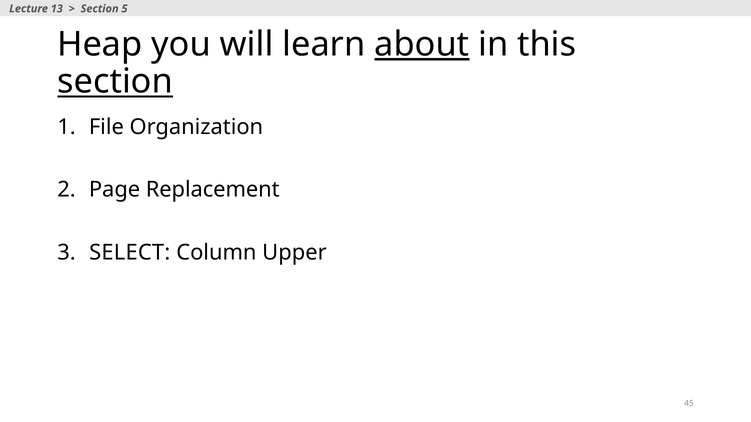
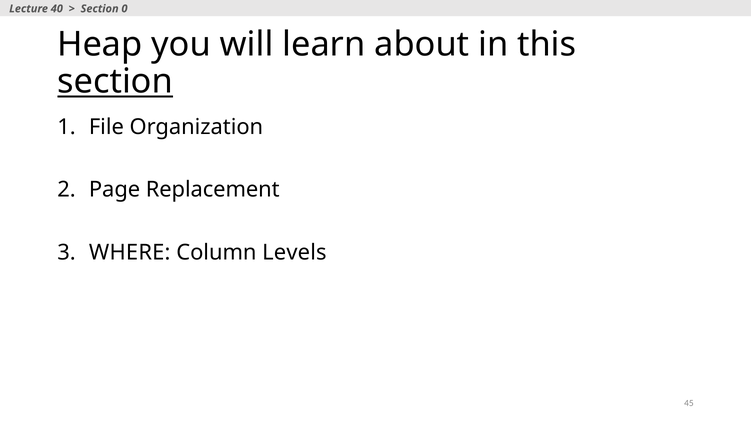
13: 13 -> 40 (57, 9)
5: 5 -> 0 (124, 9)
about underline: present -> none (422, 45)
SELECT: SELECT -> WHERE (130, 253)
Upper: Upper -> Levels (294, 253)
